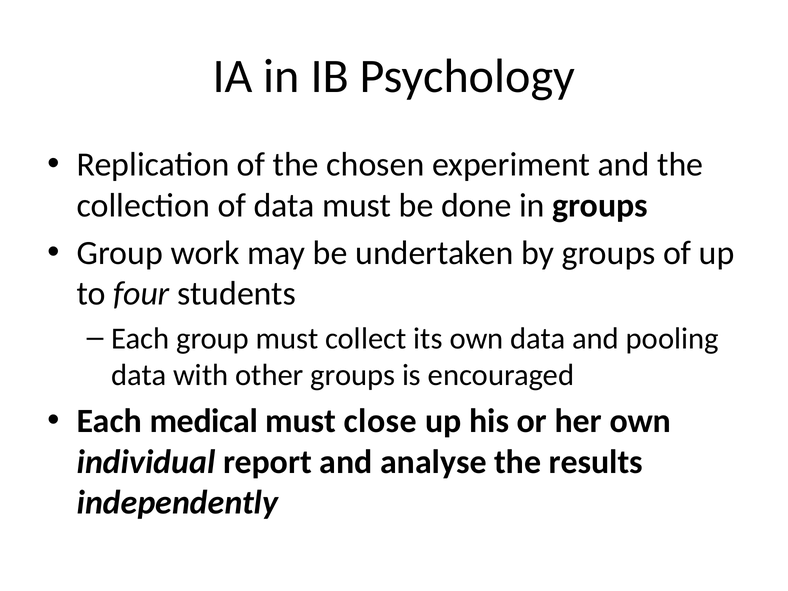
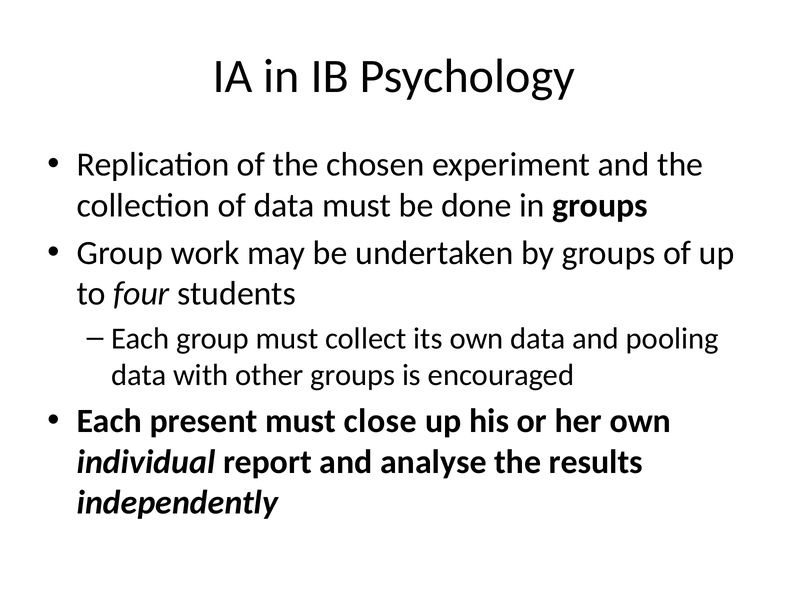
medical: medical -> present (204, 421)
